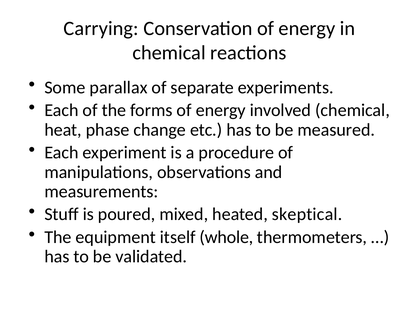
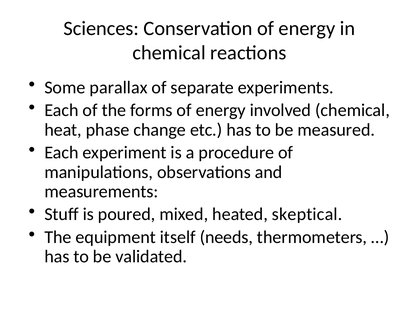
Carrying: Carrying -> Sciences (101, 28)
whole: whole -> needs (226, 237)
